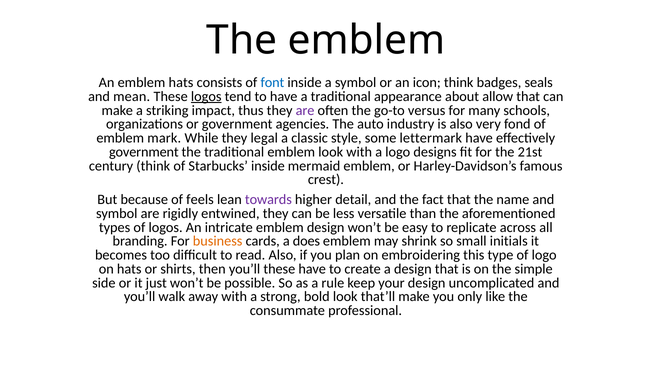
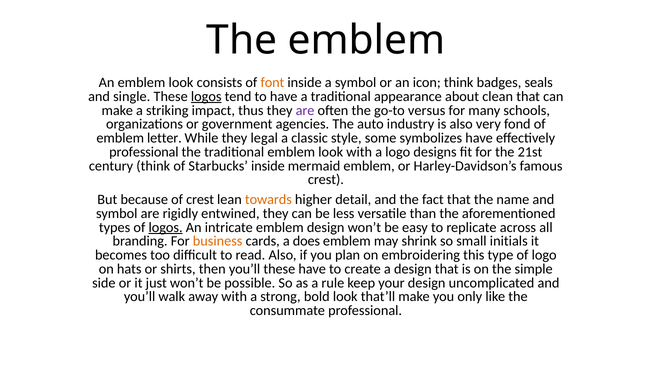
An emblem hats: hats -> look (181, 83)
font colour: blue -> orange (272, 83)
mean: mean -> single (132, 96)
allow: allow -> clean (498, 96)
mark: mark -> letter (164, 138)
lettermark: lettermark -> symbolizes (431, 138)
government: government -> professional (144, 152)
of feels: feels -> crest (200, 200)
towards colour: purple -> orange (268, 200)
logos underline: none -> present (166, 227)
